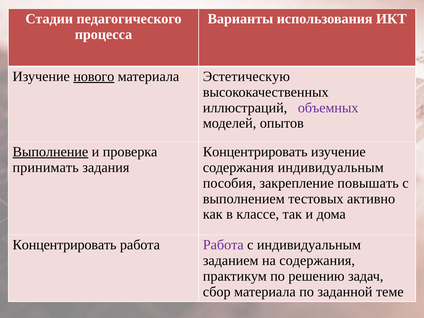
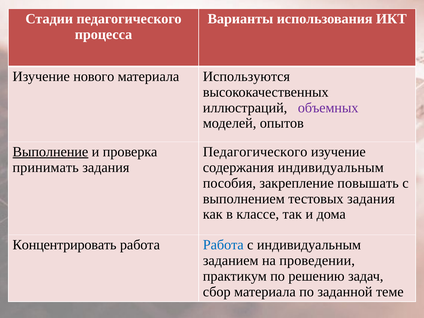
нового underline: present -> none (94, 76)
Эстетическую: Эстетическую -> Используются (246, 76)
Концентрировать: Концентрировать -> Педагогического (255, 152)
тестовых активно: активно -> задания (371, 199)
Работа colour: purple -> blue (223, 245)
на содержания: содержания -> проведении (317, 261)
